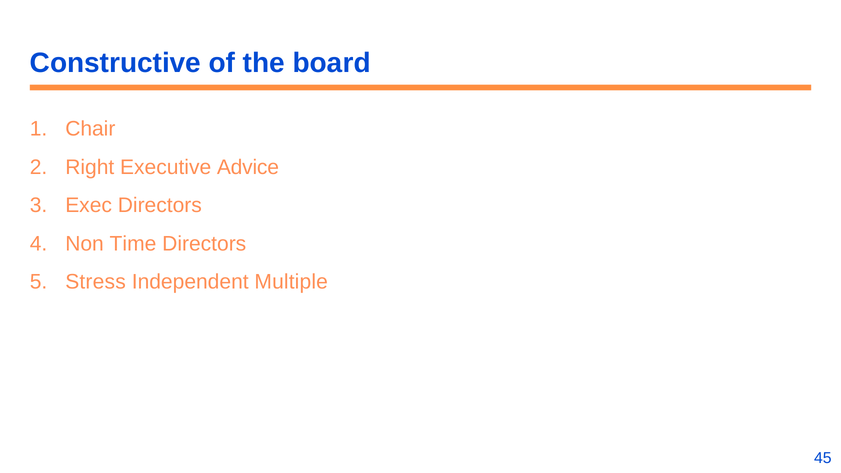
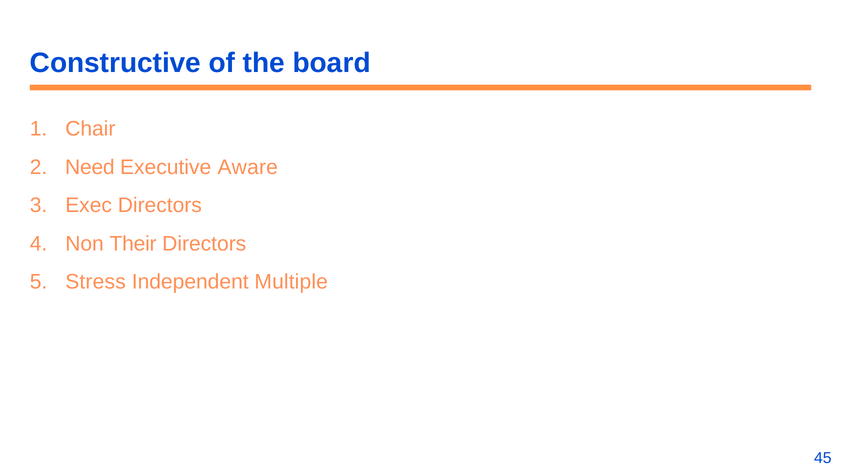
Right: Right -> Need (90, 167)
Advice: Advice -> Aware (248, 167)
Time: Time -> Their (133, 244)
